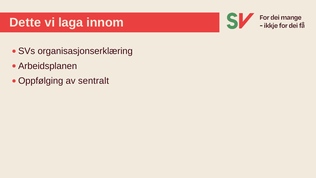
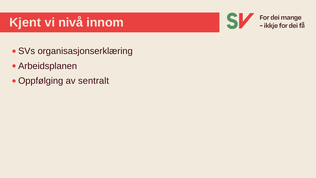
Dette: Dette -> Kjent (25, 22)
laga: laga -> nivå (71, 22)
